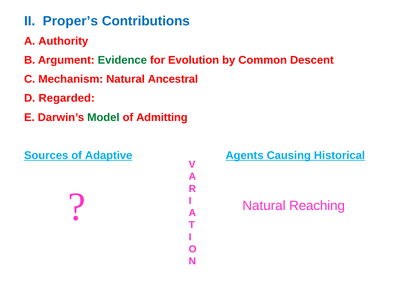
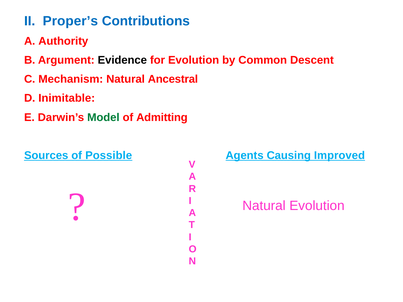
Evidence colour: green -> black (122, 60)
Regarded: Regarded -> Inimitable (67, 98)
Adaptive: Adaptive -> Possible (109, 156)
Historical: Historical -> Improved (339, 156)
Natural Reaching: Reaching -> Evolution (317, 206)
